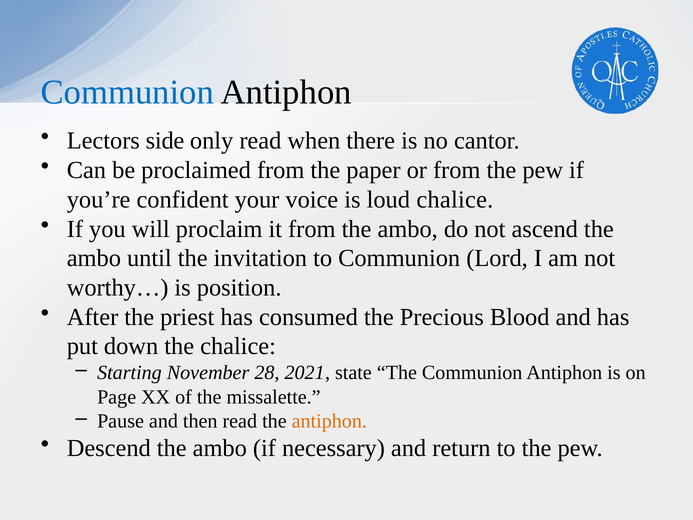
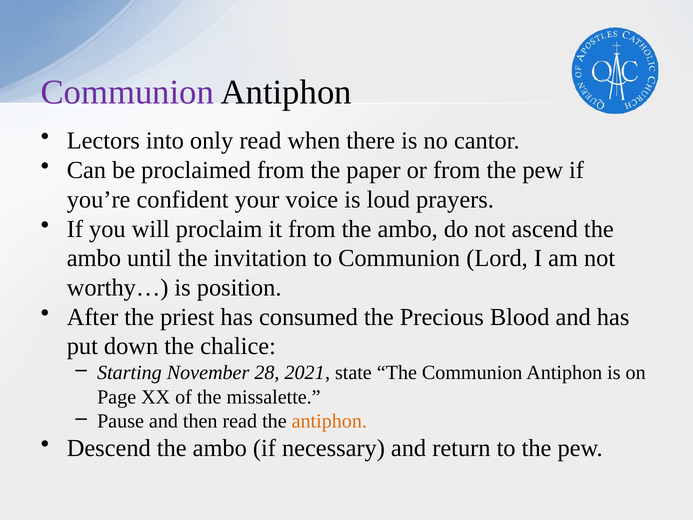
Communion colour: blue -> purple (127, 92)
side: side -> into (165, 141)
loud chalice: chalice -> prayers (455, 199)
